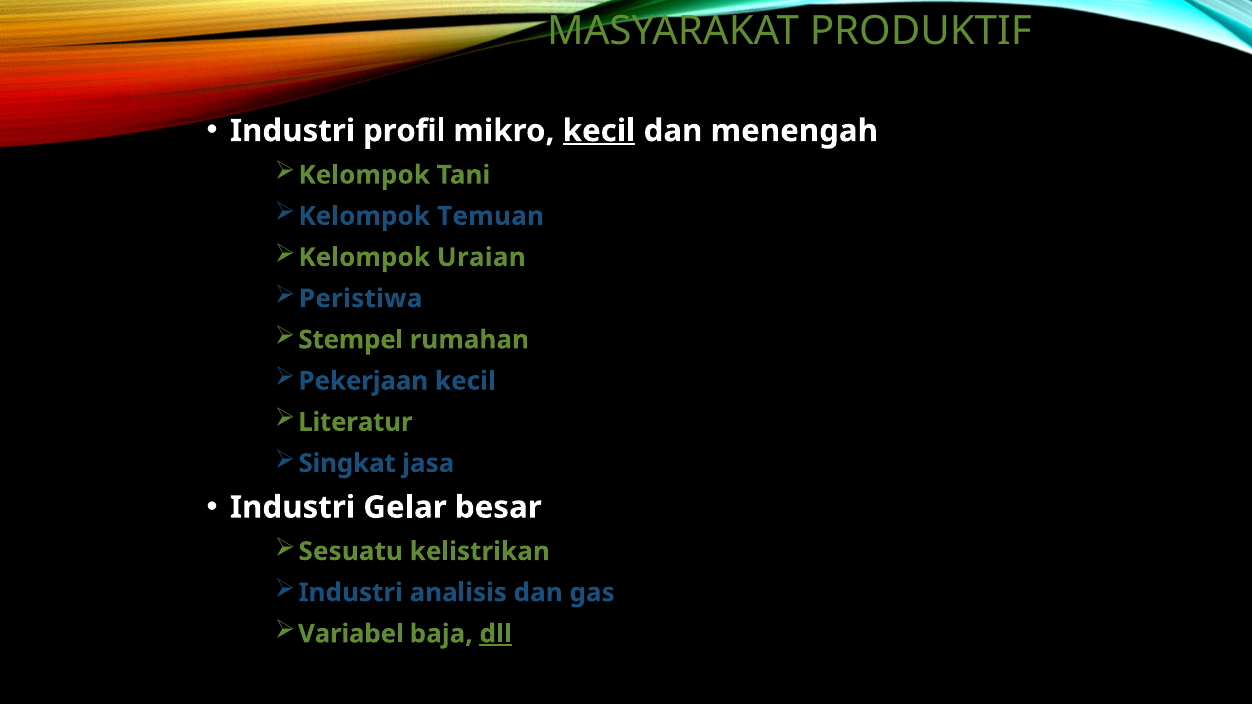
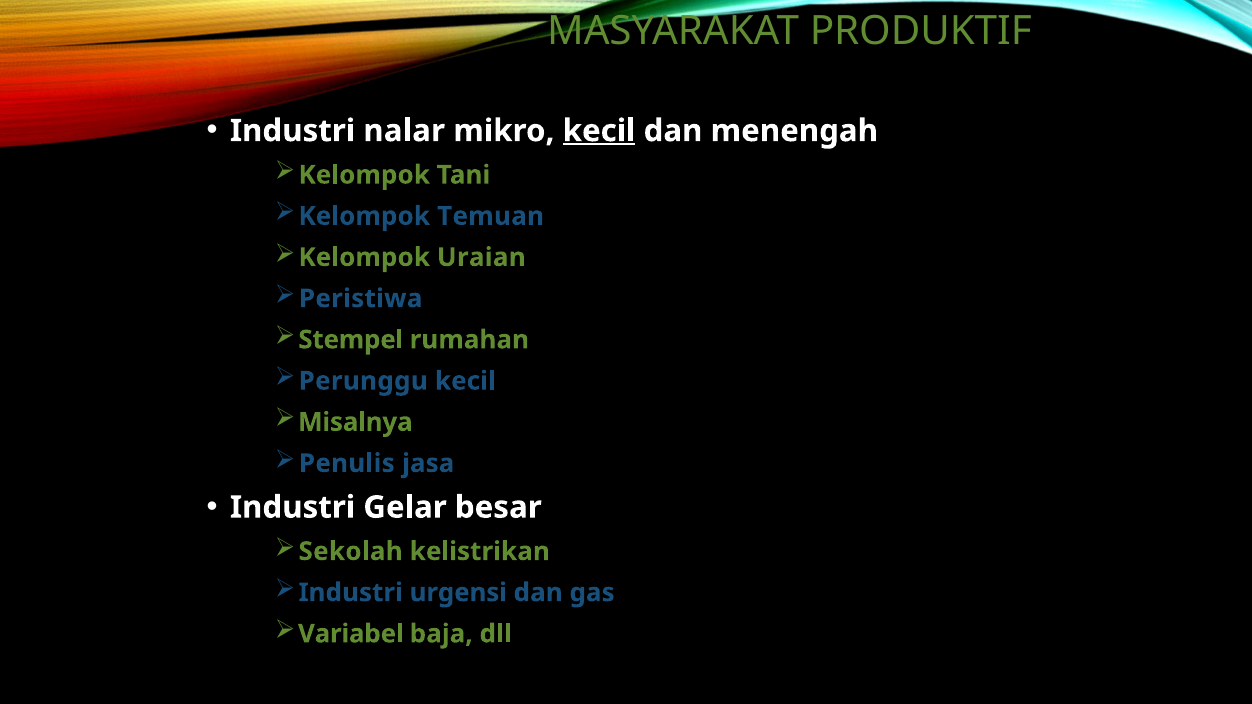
profil: profil -> nalar (404, 131)
Pekerjaan: Pekerjaan -> Perunggu (363, 381)
Literatur: Literatur -> Misalnya (355, 422)
Singkat: Singkat -> Penulis (347, 464)
Sesuatu: Sesuatu -> Sekolah (351, 552)
analisis: analisis -> urgensi (458, 593)
dll underline: present -> none (496, 634)
